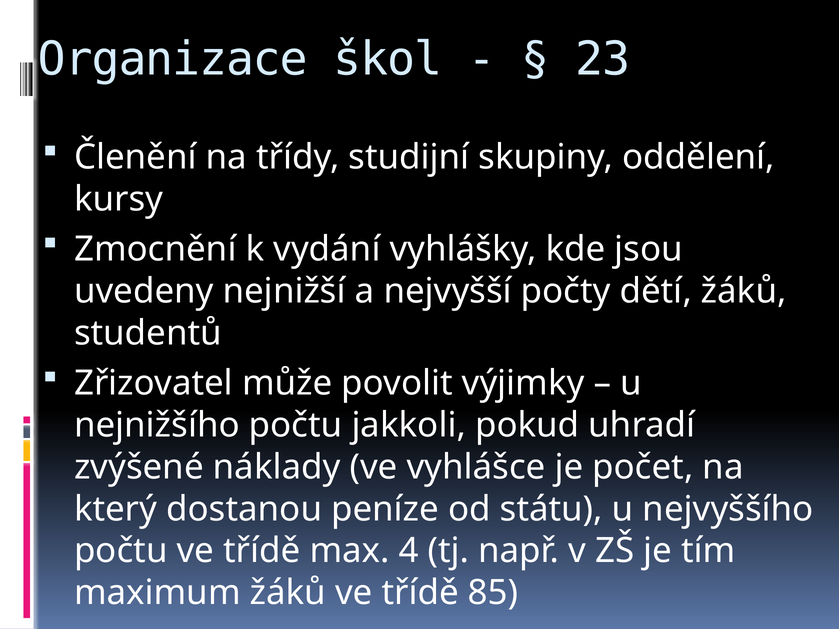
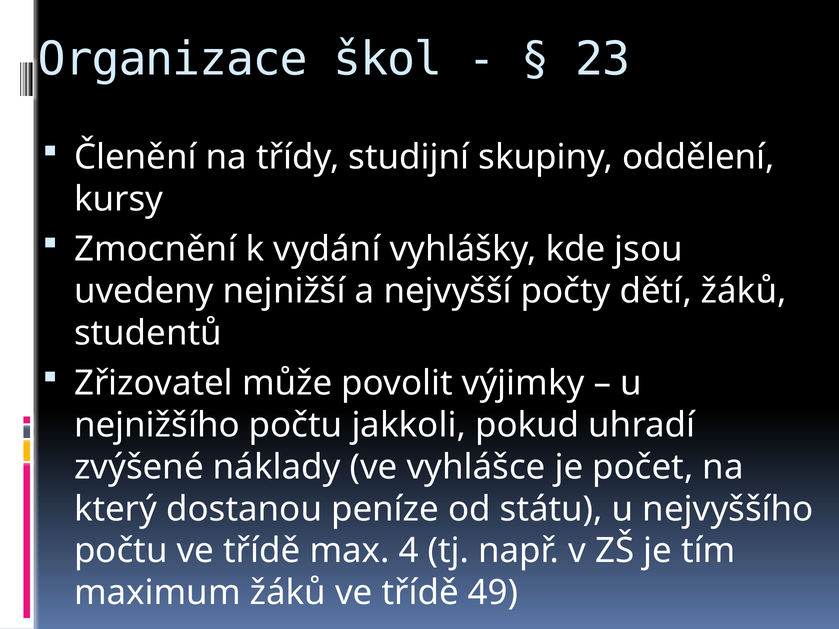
85: 85 -> 49 (493, 593)
